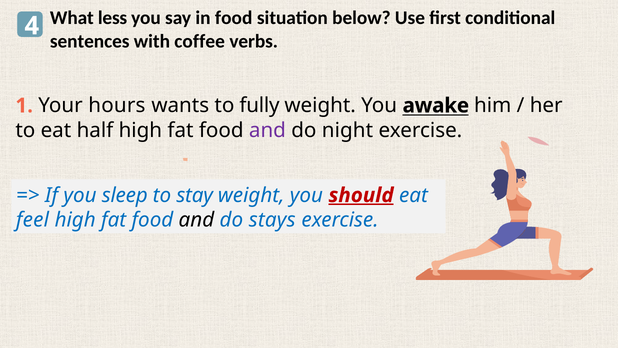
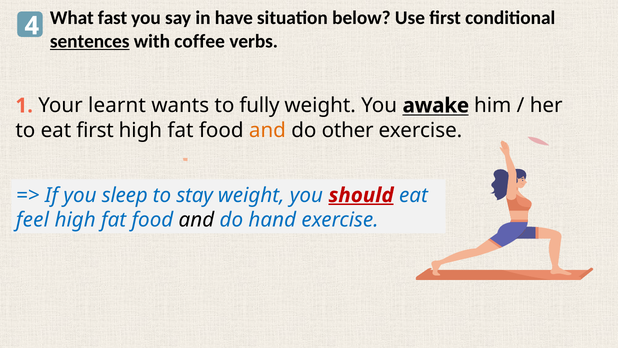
less: less -> fast (113, 18)
in food: food -> have (234, 18)
sentences underline: none -> present (90, 41)
hours: hours -> learnt (117, 105)
eat half: half -> first (95, 130)
and colour: purple -> orange (267, 130)
night: night -> other (348, 130)
stays: stays -> hand (272, 220)
